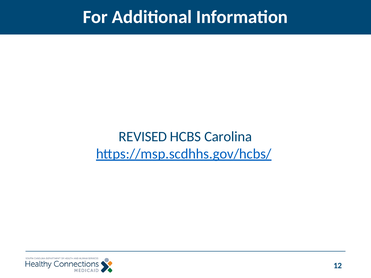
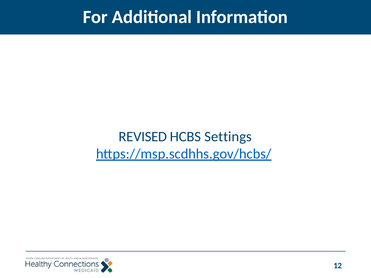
Carolina: Carolina -> Settings (228, 137)
